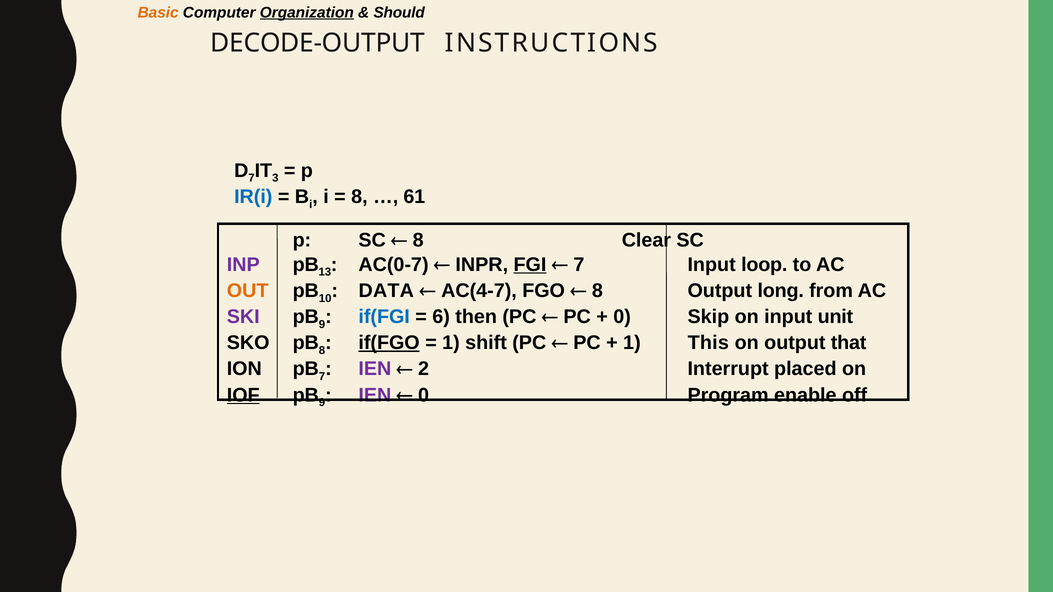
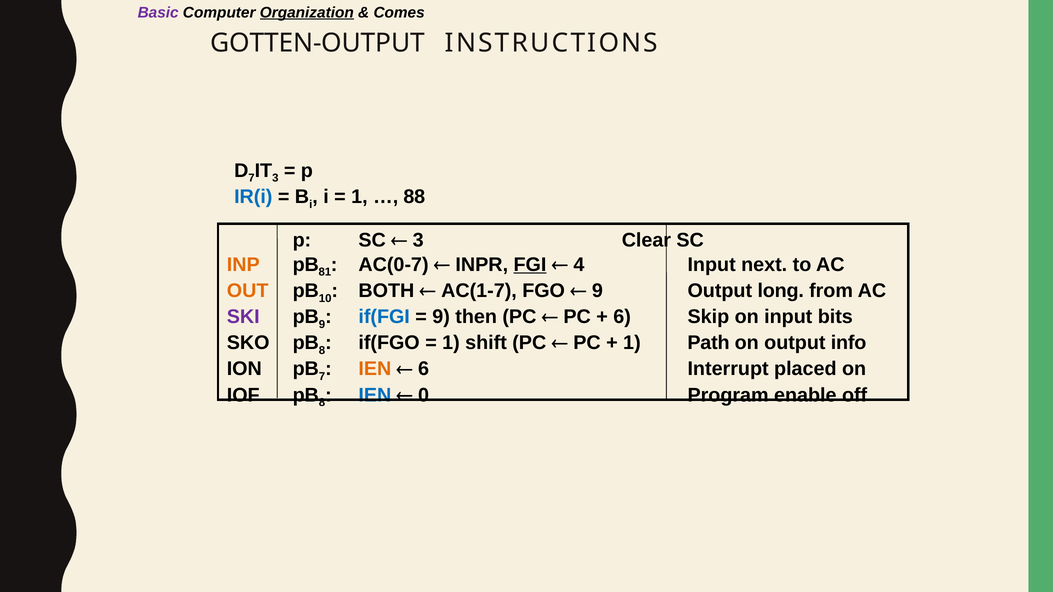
Basic colour: orange -> purple (158, 12)
Should: Should -> Comes (399, 12)
DECODE-OUTPUT: DECODE-OUTPUT -> GOTTEN-OUTPUT (318, 43)
8: 8 -> 1 (359, 197)
61: 61 -> 88 (414, 197)
8: 8 -> 3 (418, 240)
INP colour: purple -> orange (243, 265)
13: 13 -> 81 (325, 272)
7: 7 -> 4 (579, 265)
loop: loop -> next (764, 265)
DATA: DATA -> BOTH (386, 291)
AC(4-7: AC(4-7 -> AC(1-7 (479, 291)
8: 8 -> 9 (597, 291)
6: 6 -> 9 (441, 317)
0: 0 -> 6 (622, 317)
unit: unit -> bits (835, 317)
if(FGO underline: present -> none (389, 343)
This: This -> Path (708, 343)
that: that -> info (849, 343)
IEN colour: purple -> orange (375, 369)
2: 2 -> 6 (424, 369)
IOF underline: present -> none (243, 395)
9: 9 -> 8 (322, 403)
IEN colour: purple -> blue (375, 395)
